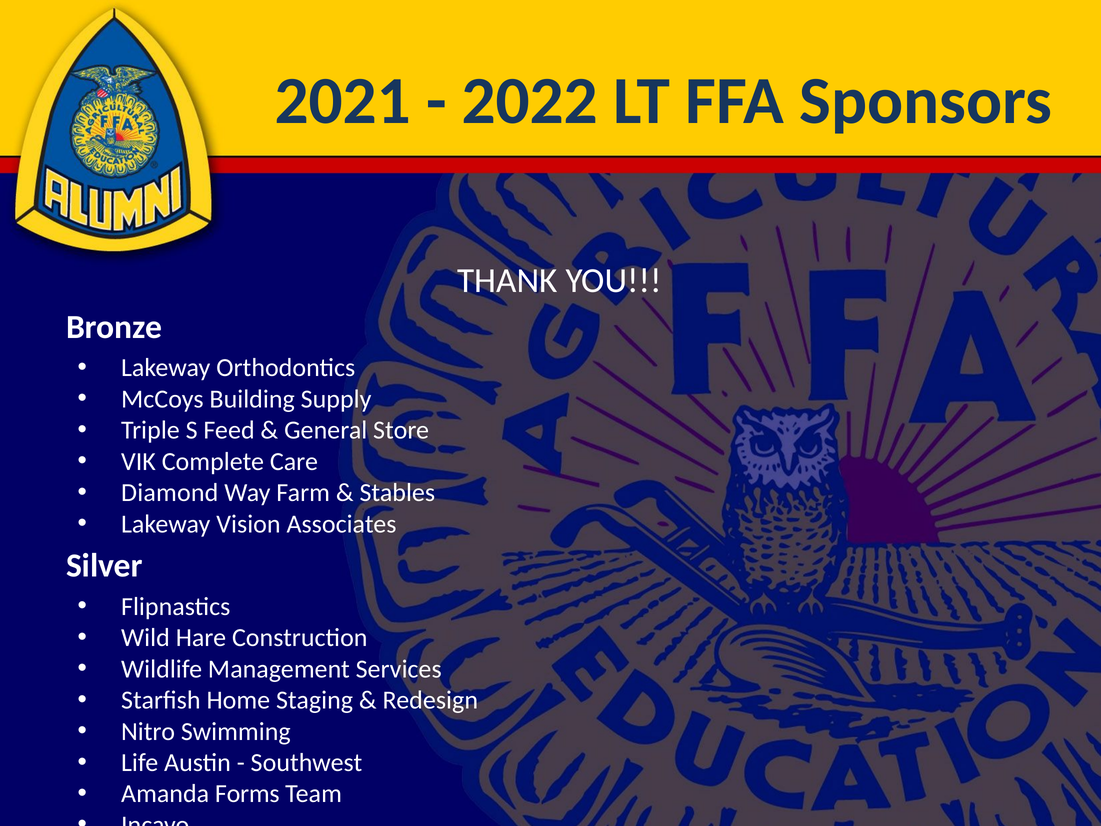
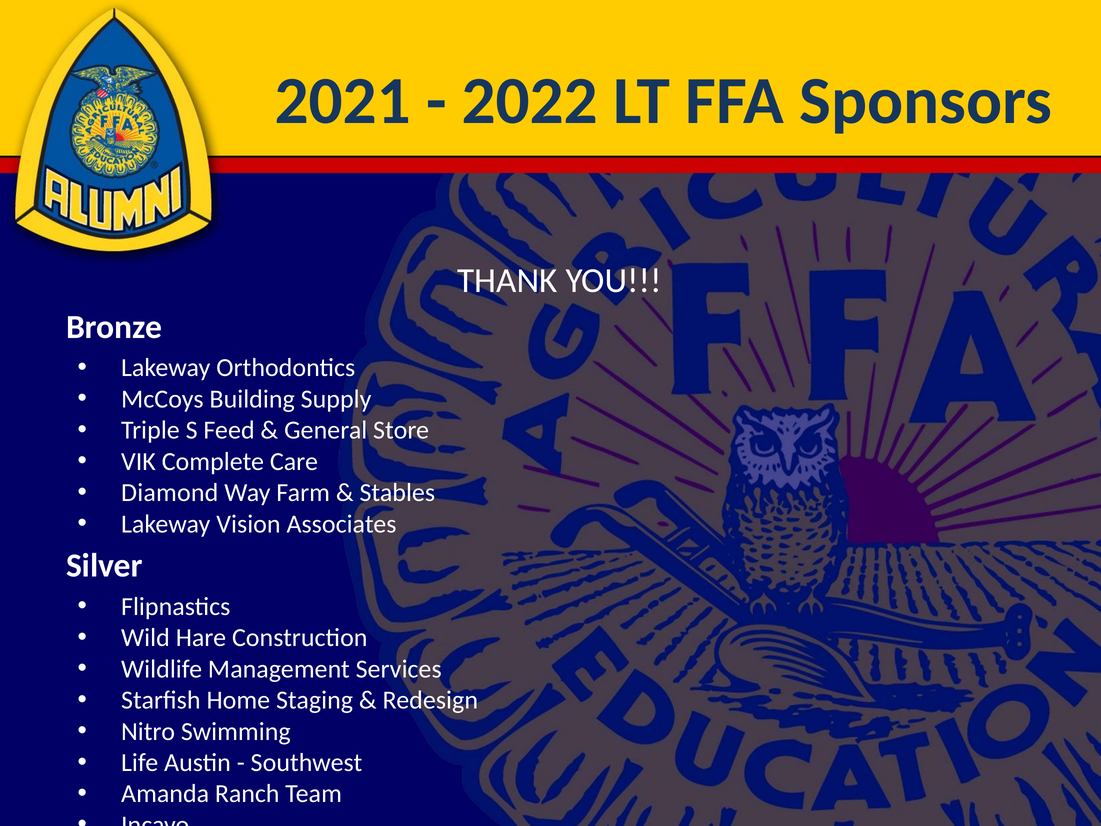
Forms: Forms -> Ranch (247, 794)
